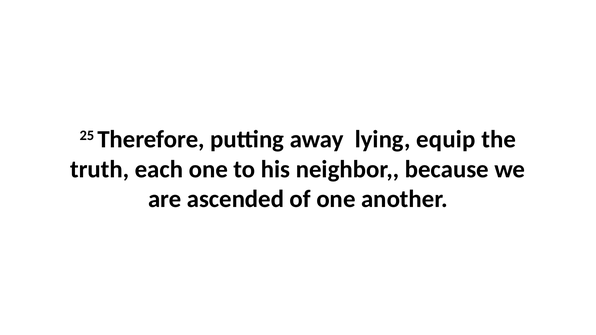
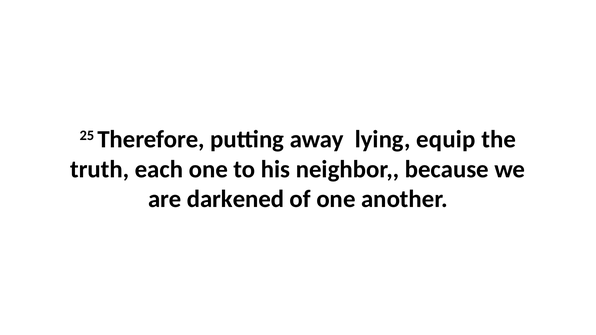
ascended: ascended -> darkened (235, 199)
